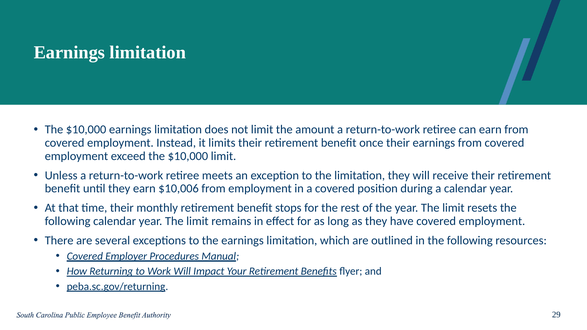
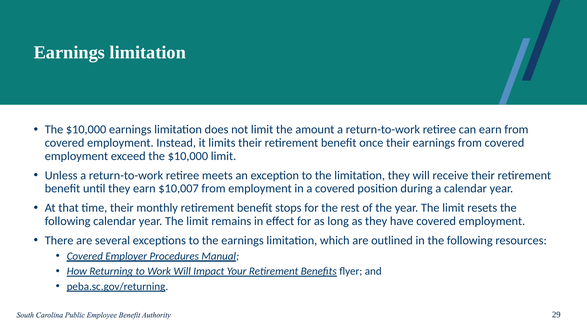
$10,006: $10,006 -> $10,007 (179, 189)
